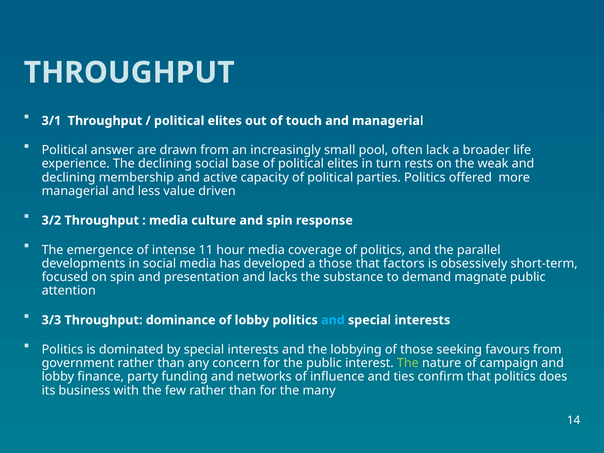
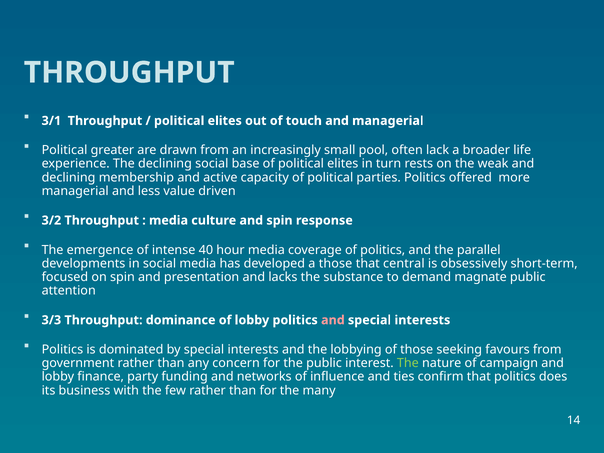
answer: answer -> greater (112, 150)
11: 11 -> 40 (206, 250)
factors: factors -> central (404, 263)
and colour: light blue -> pink (333, 320)
